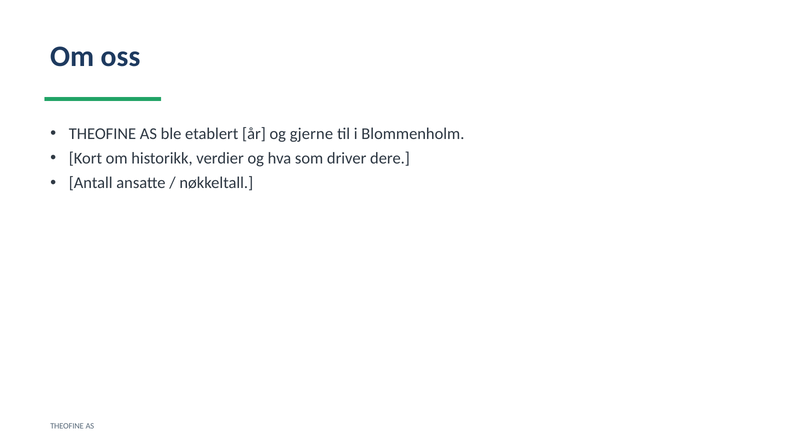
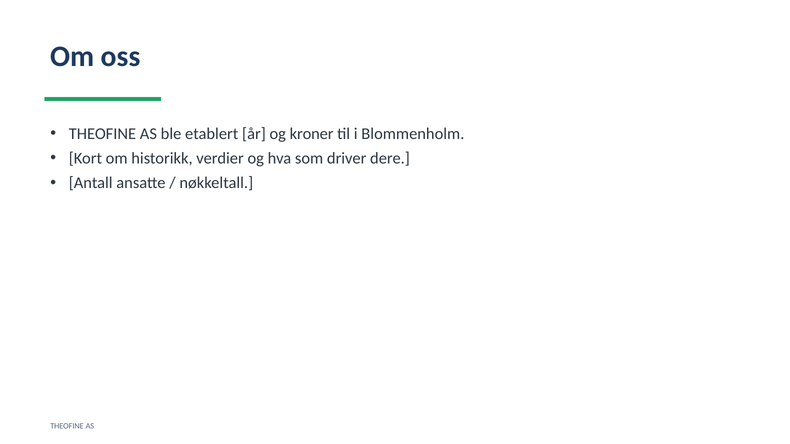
gjerne: gjerne -> kroner (312, 134)
